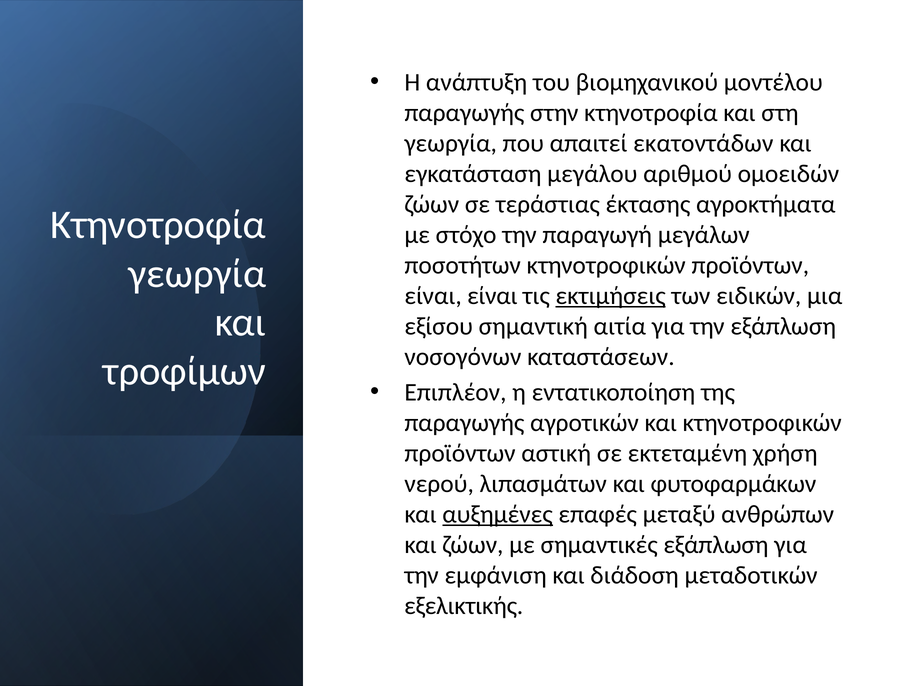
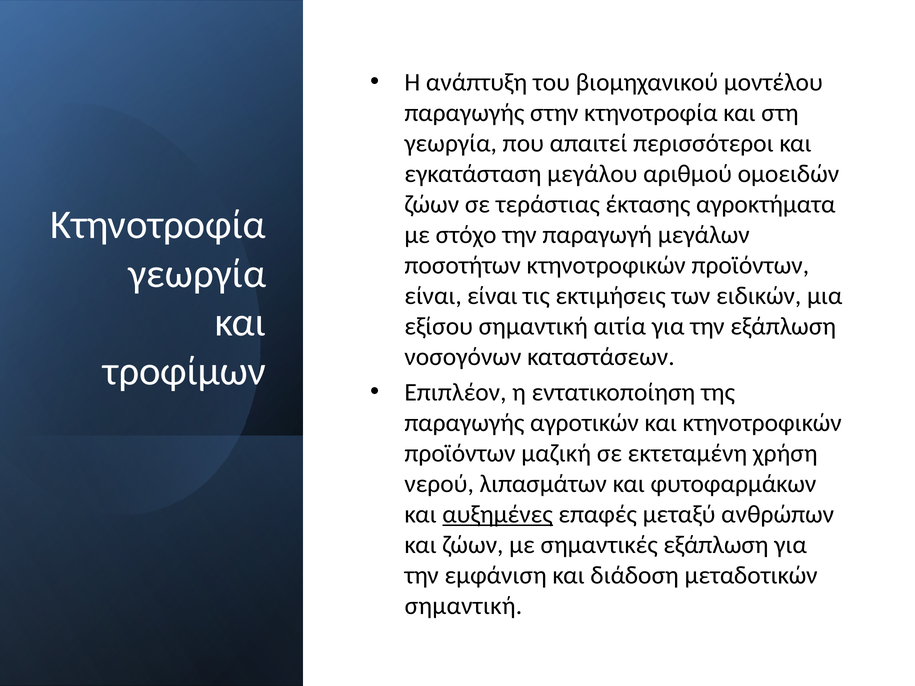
εκατοντάδων: εκατοντάδων -> περισσότεροι (703, 143)
εκτιμήσεις underline: present -> none (611, 296)
αστική: αστική -> μαζική (556, 454)
εξελικτικής: εξελικτικής -> σημαντική (463, 606)
